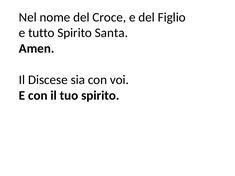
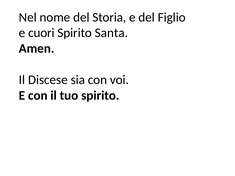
Croce: Croce -> Storia (109, 17)
tutto: tutto -> cuori (41, 33)
